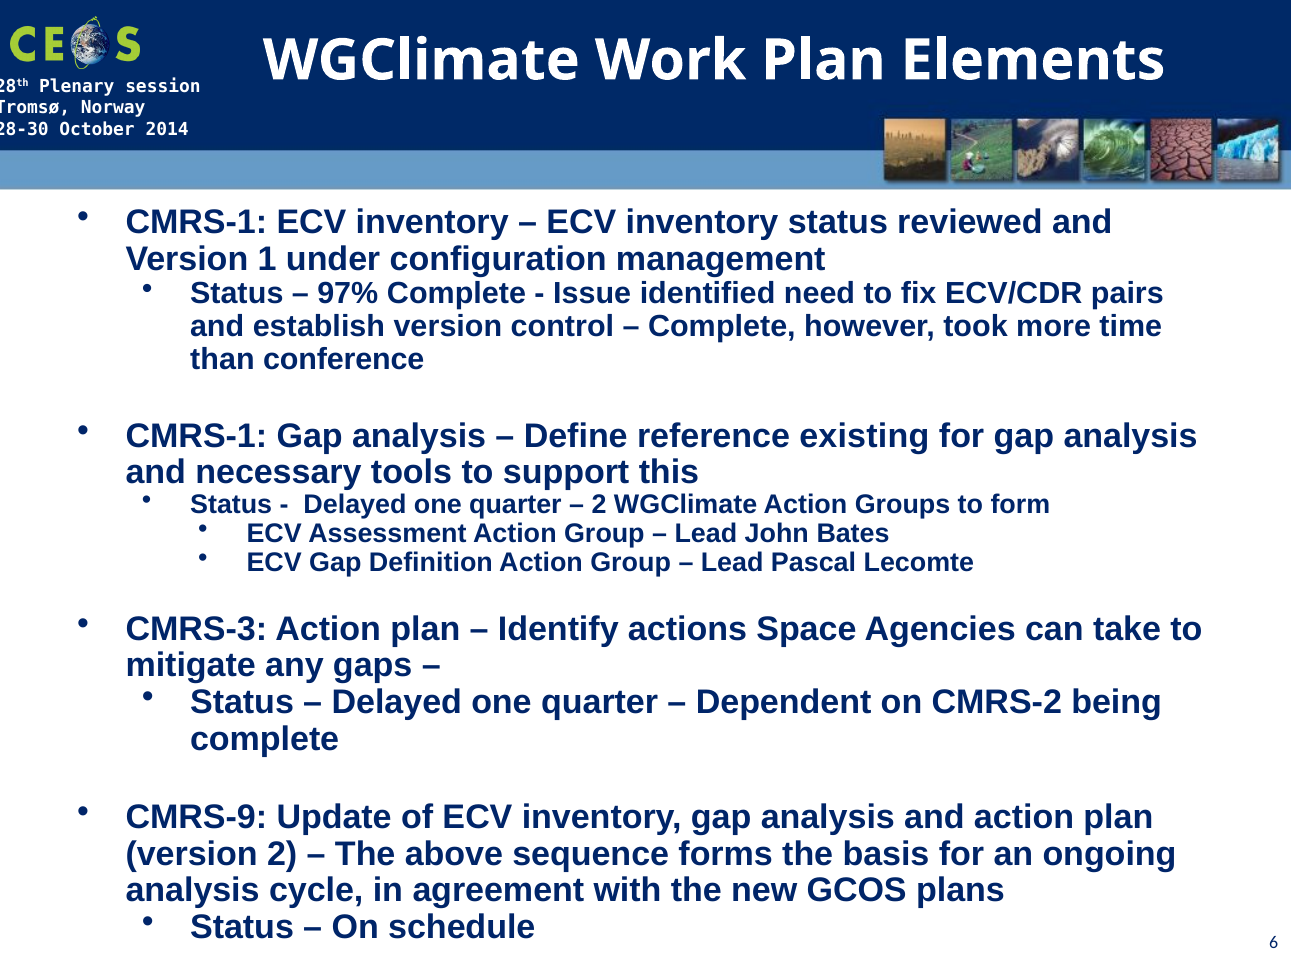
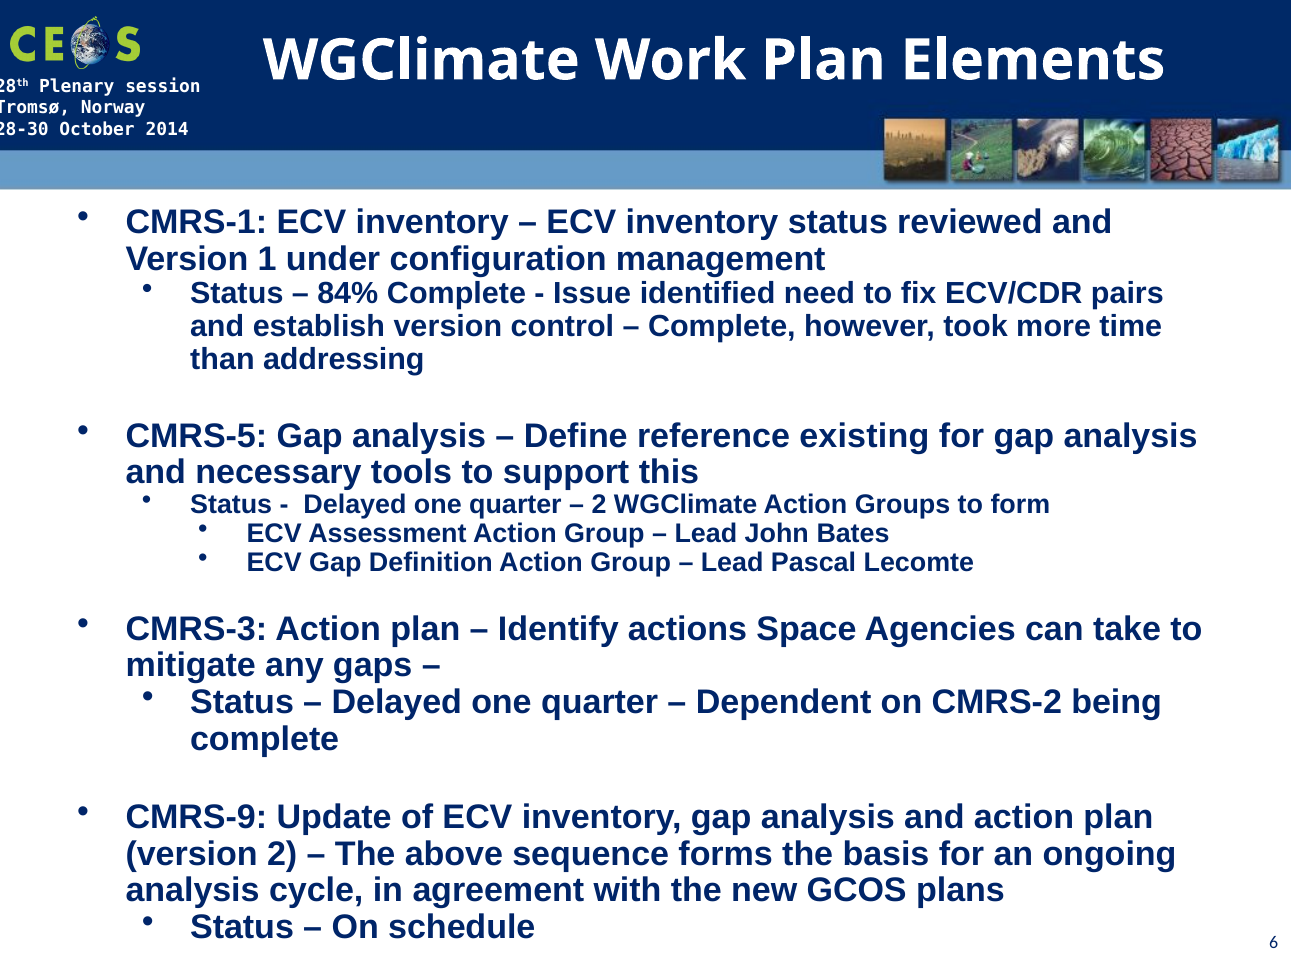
97%: 97% -> 84% (348, 294)
conference: conference -> addressing (344, 360)
CMRS-1: CMRS-1 -> CMRS-5 (196, 436)
